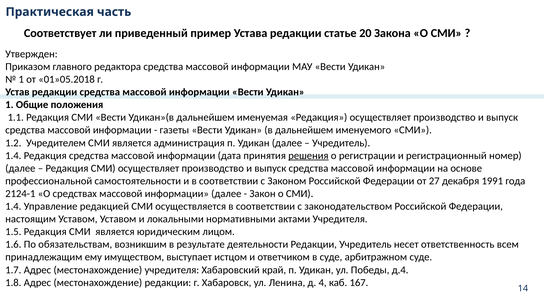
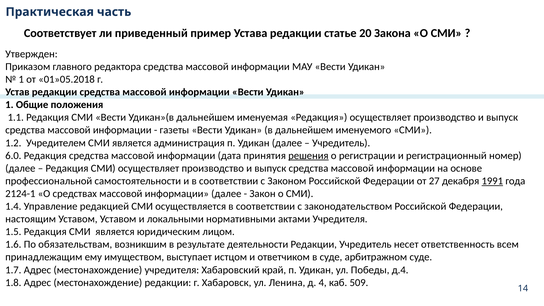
1.4: 1.4 -> 6.0 (13, 156)
1991 underline: none -> present (492, 181)
167: 167 -> 509 (359, 283)
